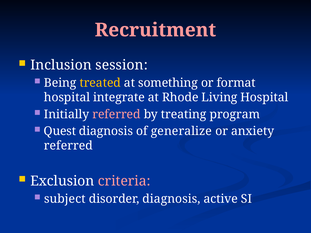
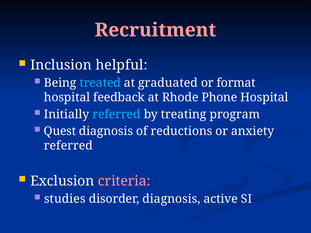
session: session -> helpful (122, 65)
treated colour: yellow -> light blue (100, 83)
something: something -> graduated (168, 83)
integrate: integrate -> feedback (119, 98)
Living: Living -> Phone (219, 98)
referred colour: pink -> light blue (116, 114)
generalize: generalize -> reductions (181, 131)
subject: subject -> studies (65, 199)
